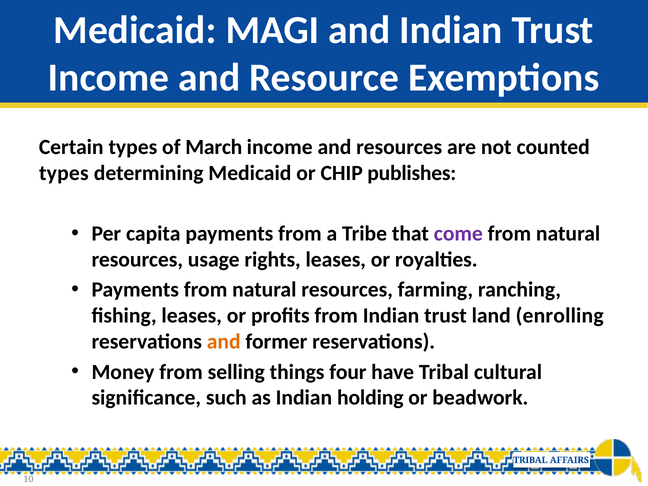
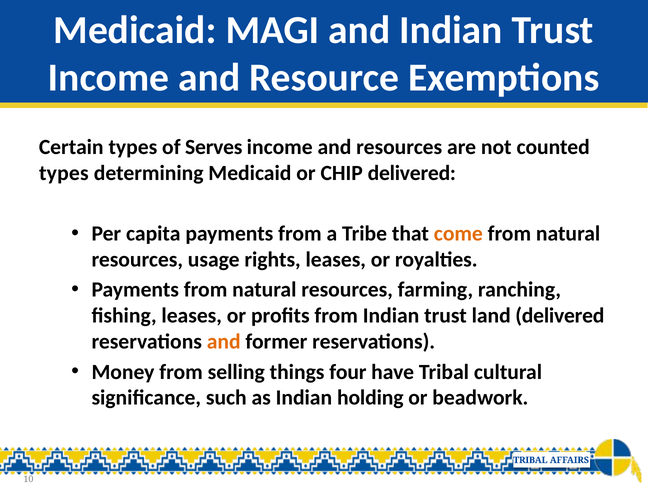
March: March -> Serves (214, 147)
CHIP publishes: publishes -> delivered (412, 173)
come colour: purple -> orange (458, 234)
land enrolling: enrolling -> delivered (560, 316)
